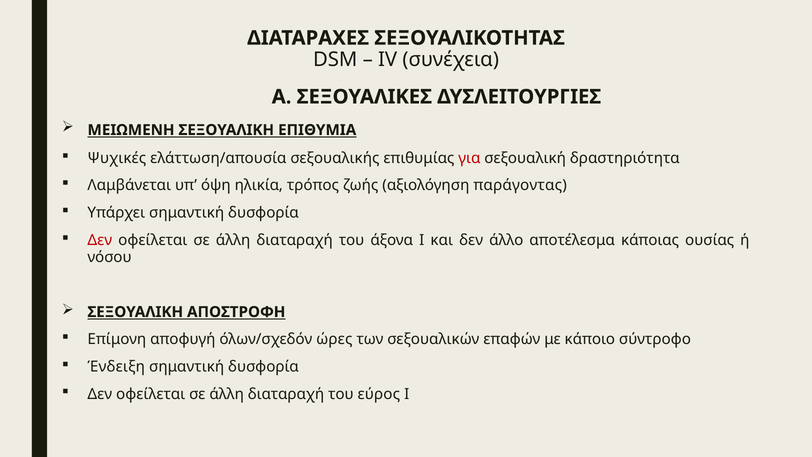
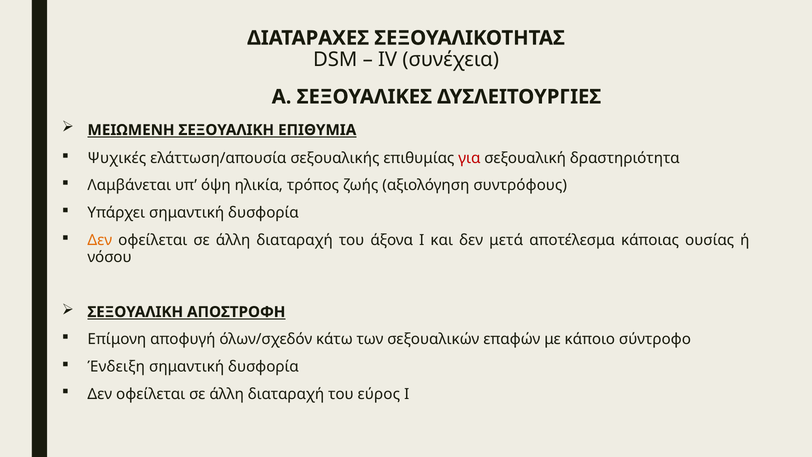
παράγοντας: παράγοντας -> συντρόφους (520, 185)
Δεν colour: red -> orange (100, 240)
άλλο: άλλο -> μετά (506, 240)
ώρες: ώρες -> κάτω (334, 339)
